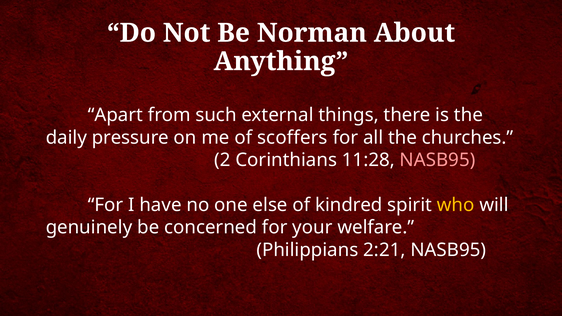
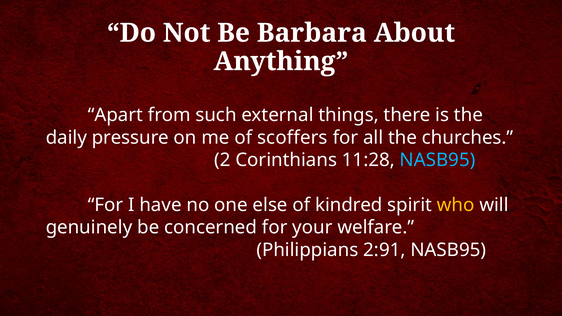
Norman: Norman -> Barbara (312, 33)
NASB95 colour: pink -> light blue (438, 160)
2:21: 2:21 -> 2:91 (384, 250)
